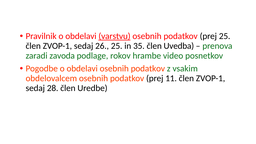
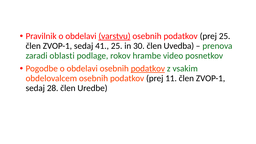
26: 26 -> 41 (102, 46)
35: 35 -> 30 (139, 46)
zavoda: zavoda -> oblasti (62, 56)
podatkov underline: none -> present (148, 69)
